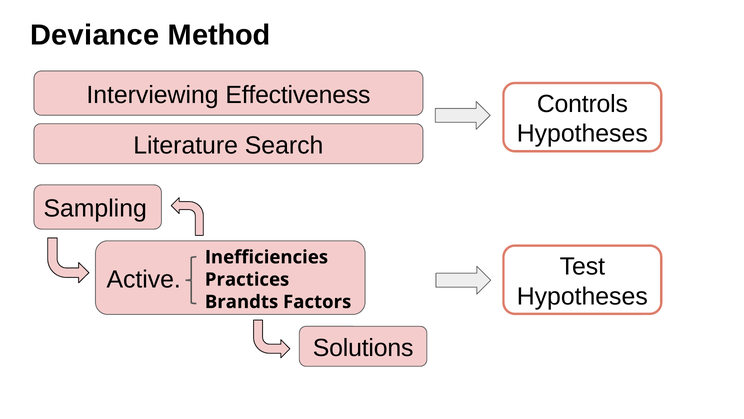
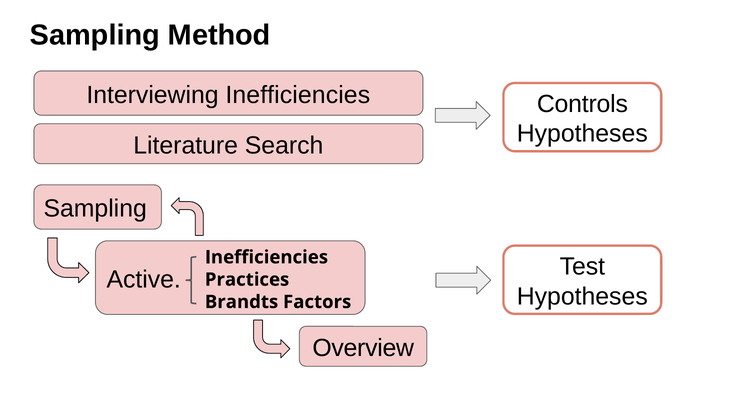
Deviance: Deviance -> Sampling (95, 35)
Interviewing Effectiveness: Effectiveness -> Inefficiencies (298, 95)
Solutions: Solutions -> Overview (363, 348)
